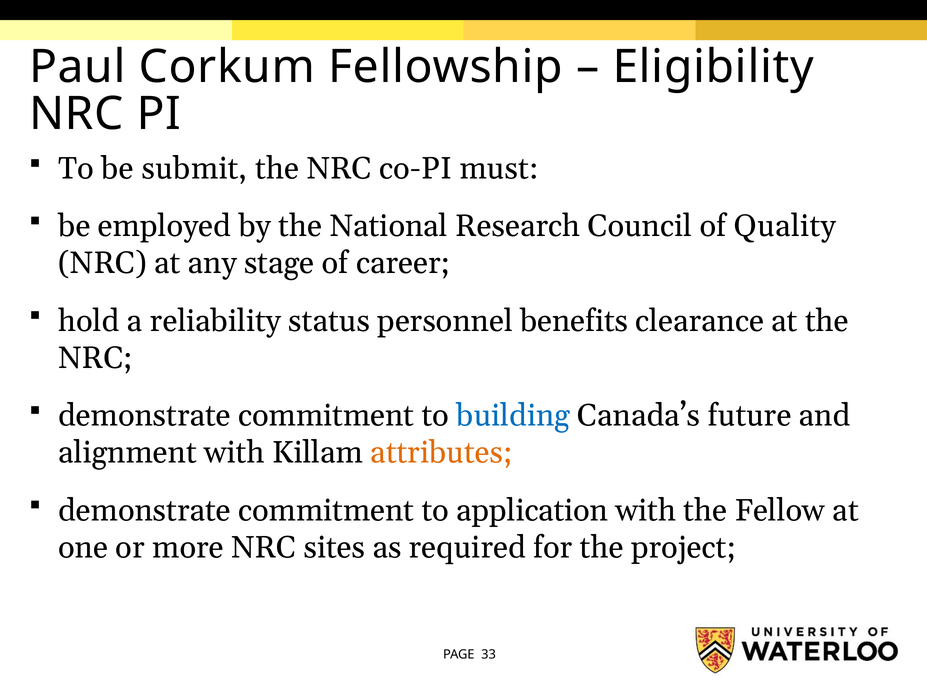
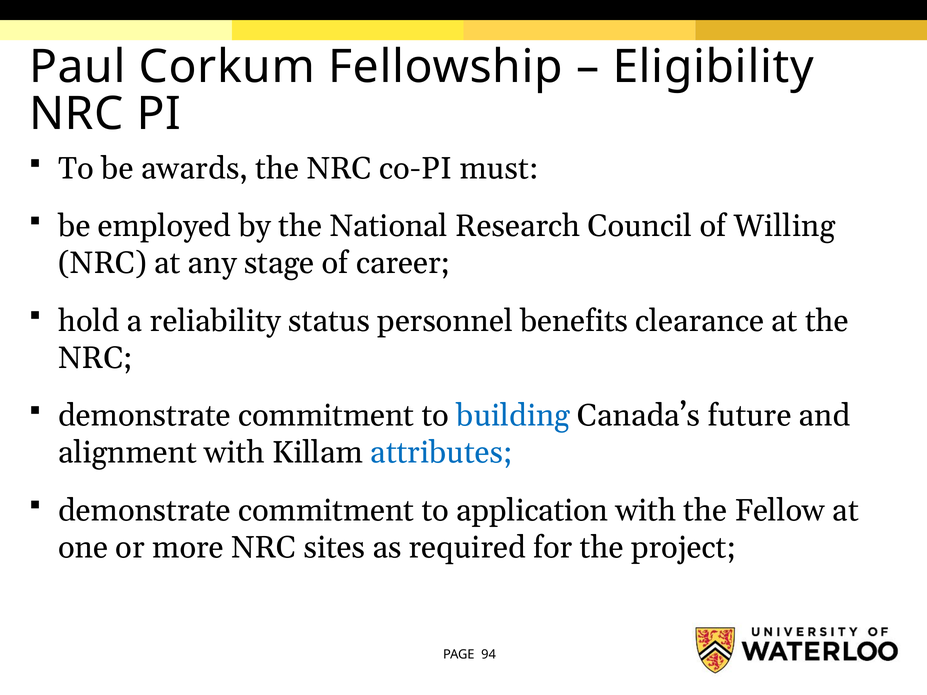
submit: submit -> awards (194, 169)
Quality: Quality -> Willing (785, 226)
attributes colour: orange -> blue (442, 453)
33: 33 -> 94 (489, 655)
